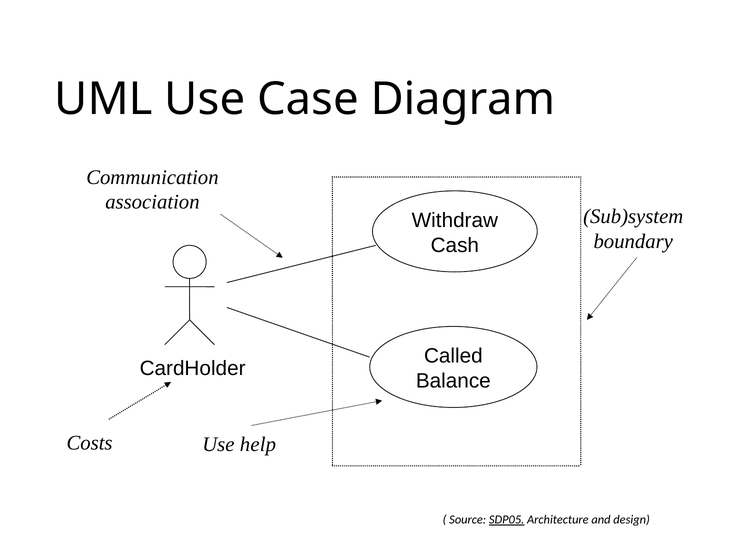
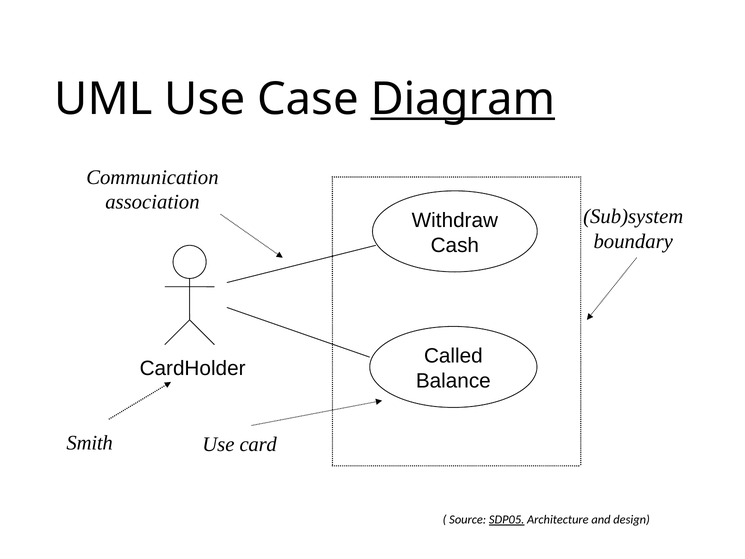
Diagram underline: none -> present (463, 99)
Costs: Costs -> Smith (90, 443)
help: help -> card (258, 444)
